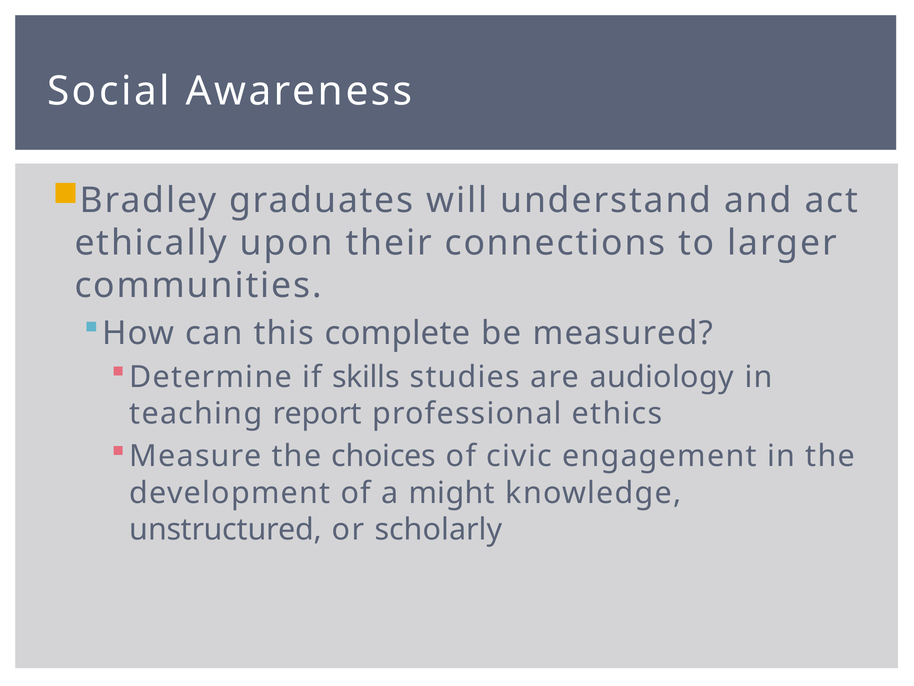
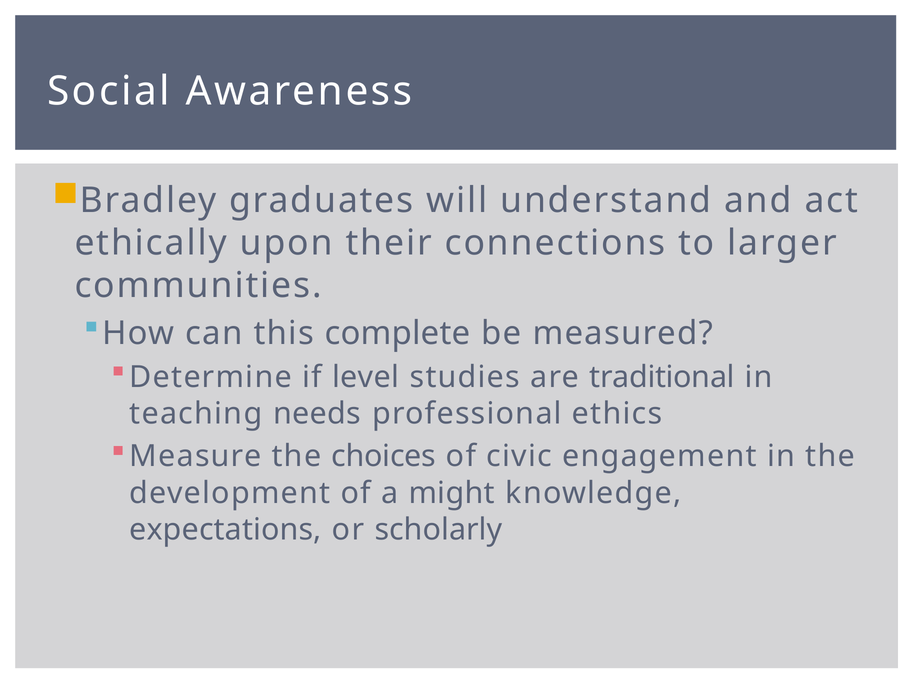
skills: skills -> level (366, 377)
audiology: audiology -> traditional (662, 377)
report: report -> needs (317, 413)
unstructured: unstructured -> expectations (226, 529)
